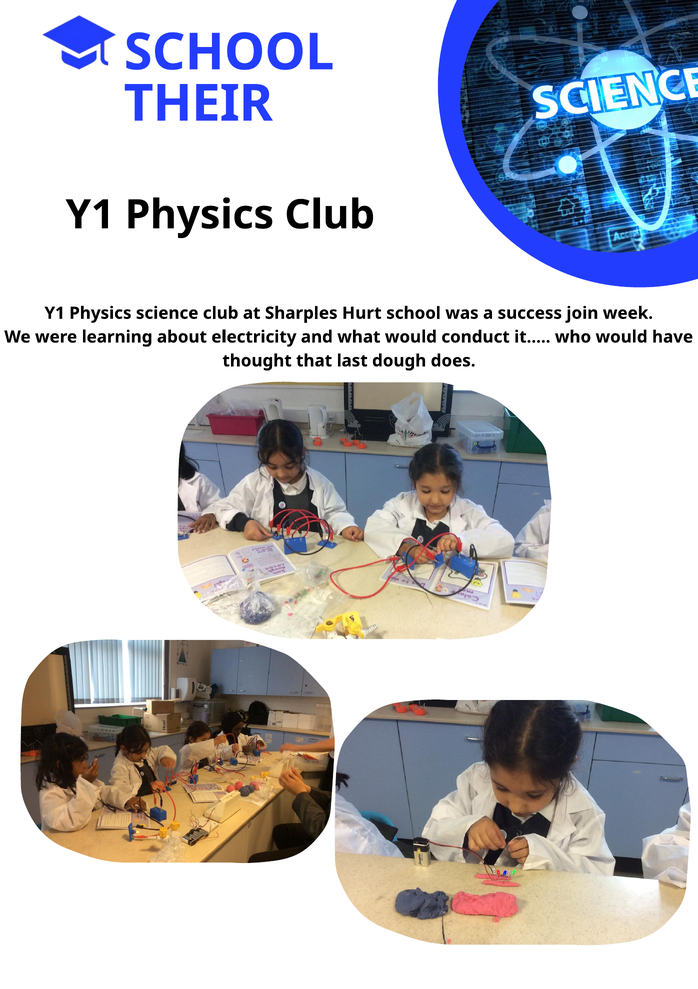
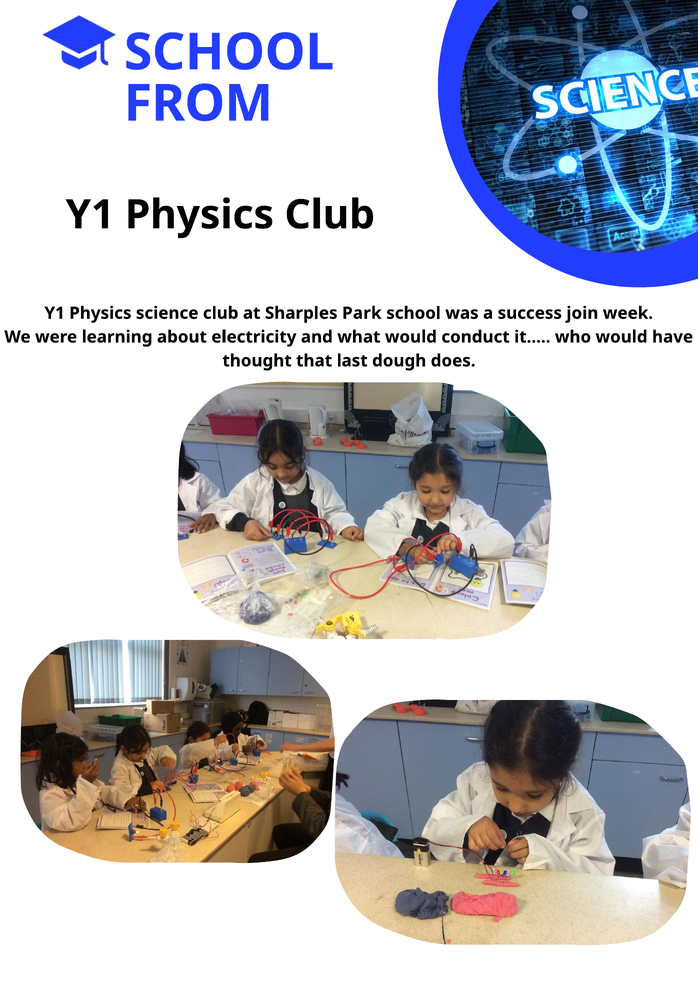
THEIR: THEIR -> FROM (198, 104)
Hurt: Hurt -> Park (362, 313)
